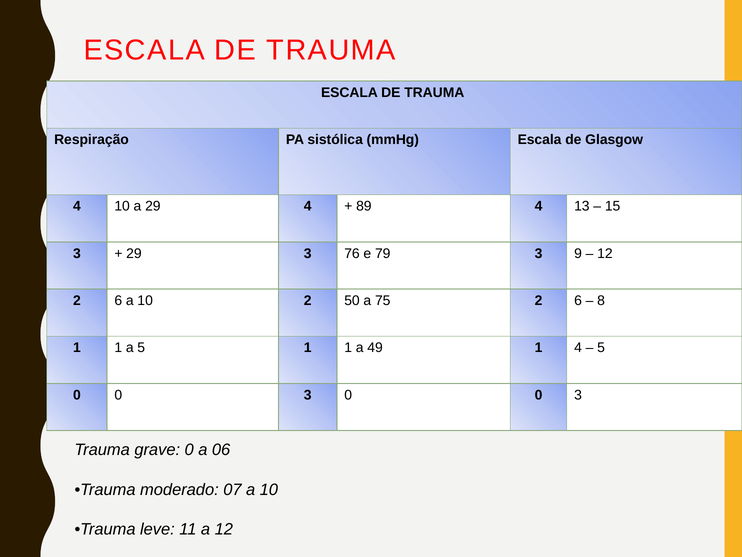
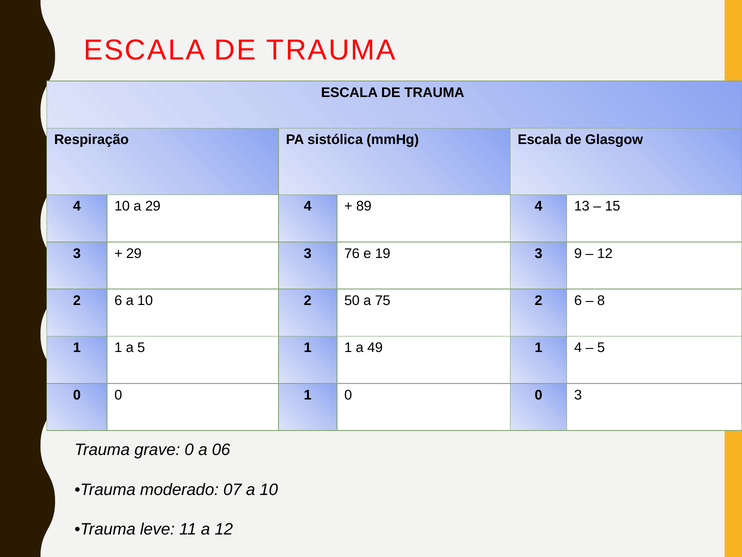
79: 79 -> 19 (383, 253)
3: 3 -> 1 (308, 395)
